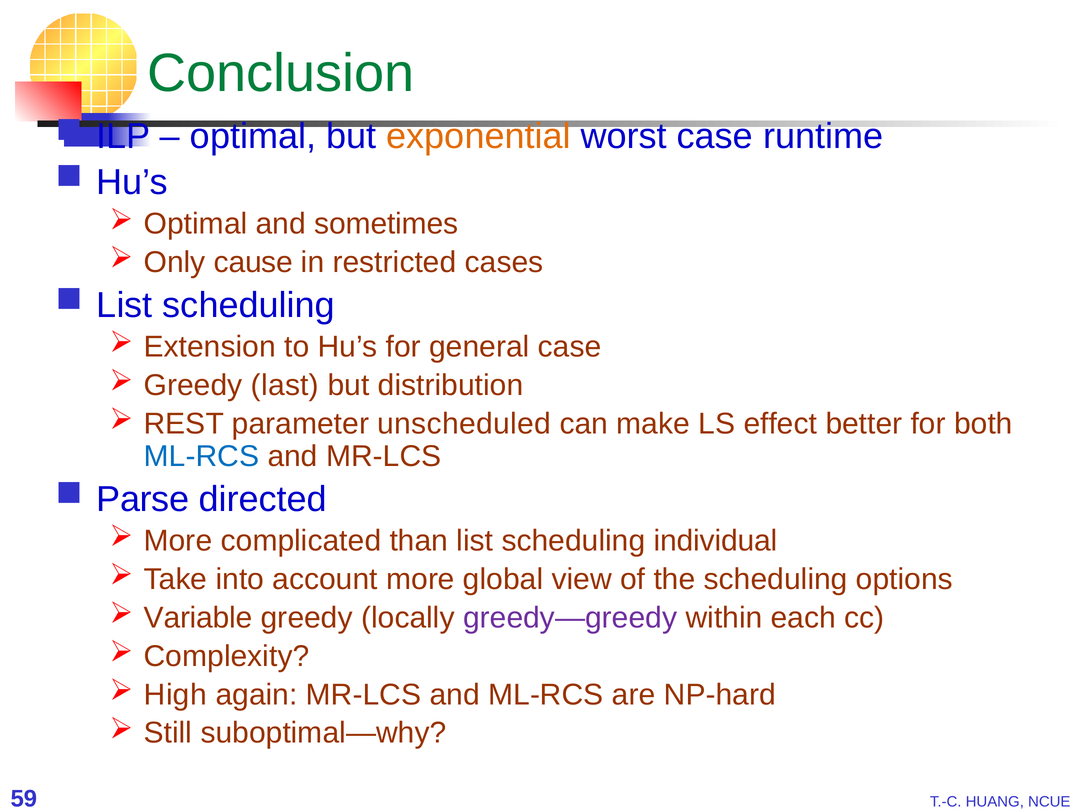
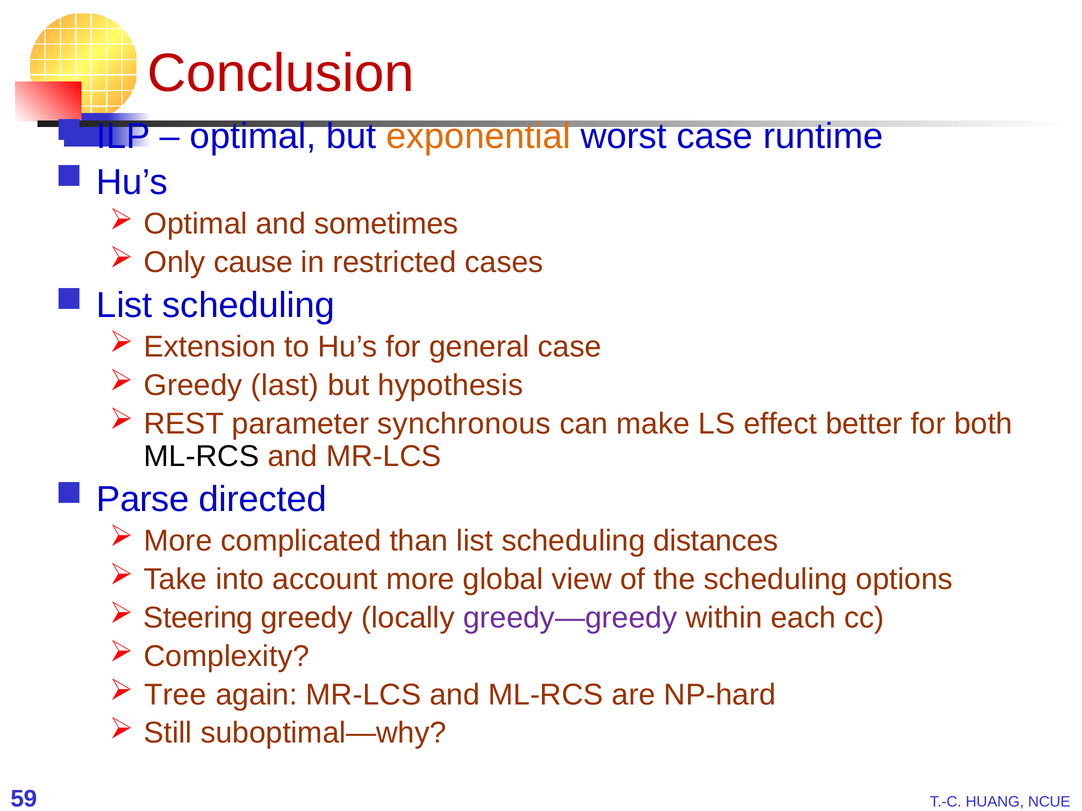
Conclusion colour: green -> red (281, 73)
distribution: distribution -> hypothesis (450, 386)
unscheduled: unscheduled -> synchronous (464, 424)
ML-RCS colour: blue -> black (201, 457)
individual: individual -> distances (716, 541)
Variable: Variable -> Steering (198, 618)
High: High -> Tree (175, 695)
